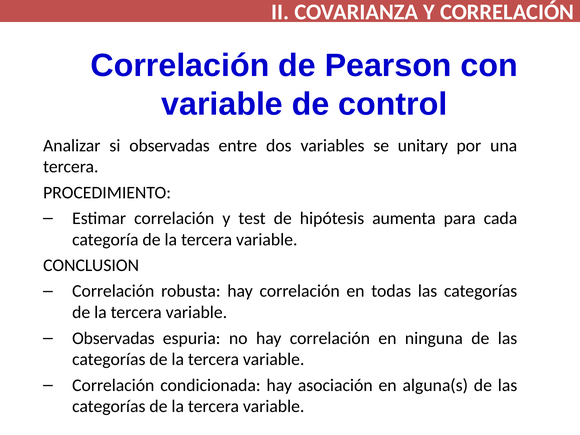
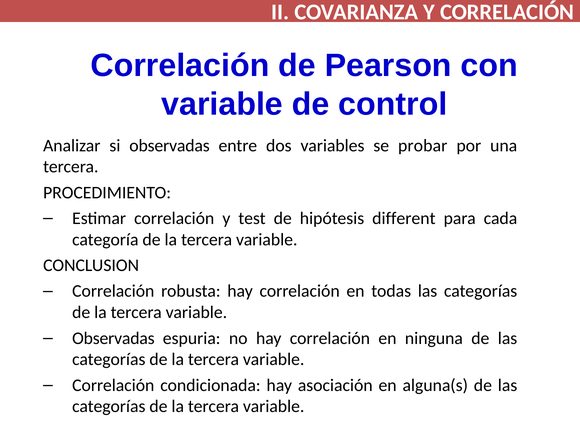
unitary: unitary -> probar (423, 146)
aumenta: aumenta -> different (404, 218)
